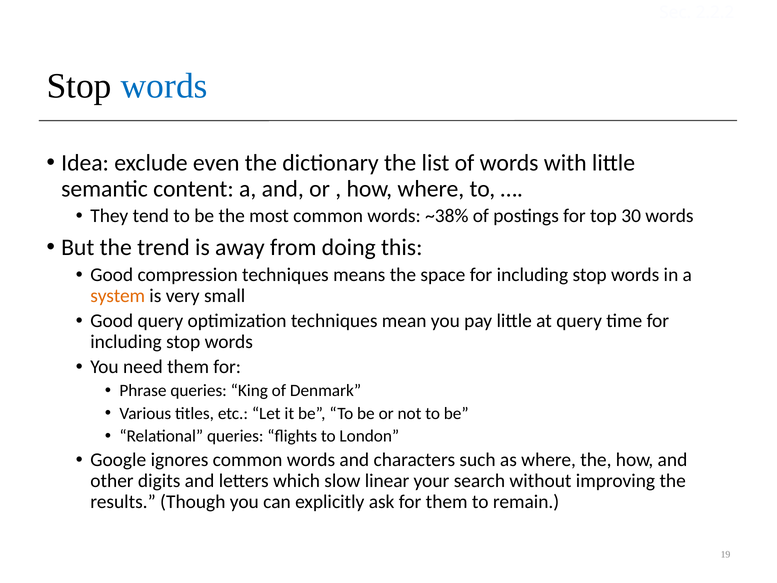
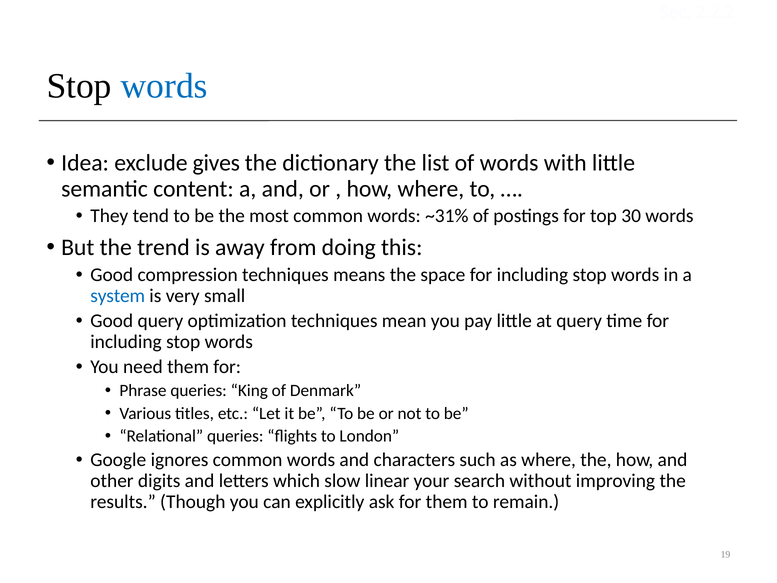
even: even -> gives (216, 163)
~38%: ~38% -> ~31% (447, 216)
system colour: orange -> blue (118, 296)
